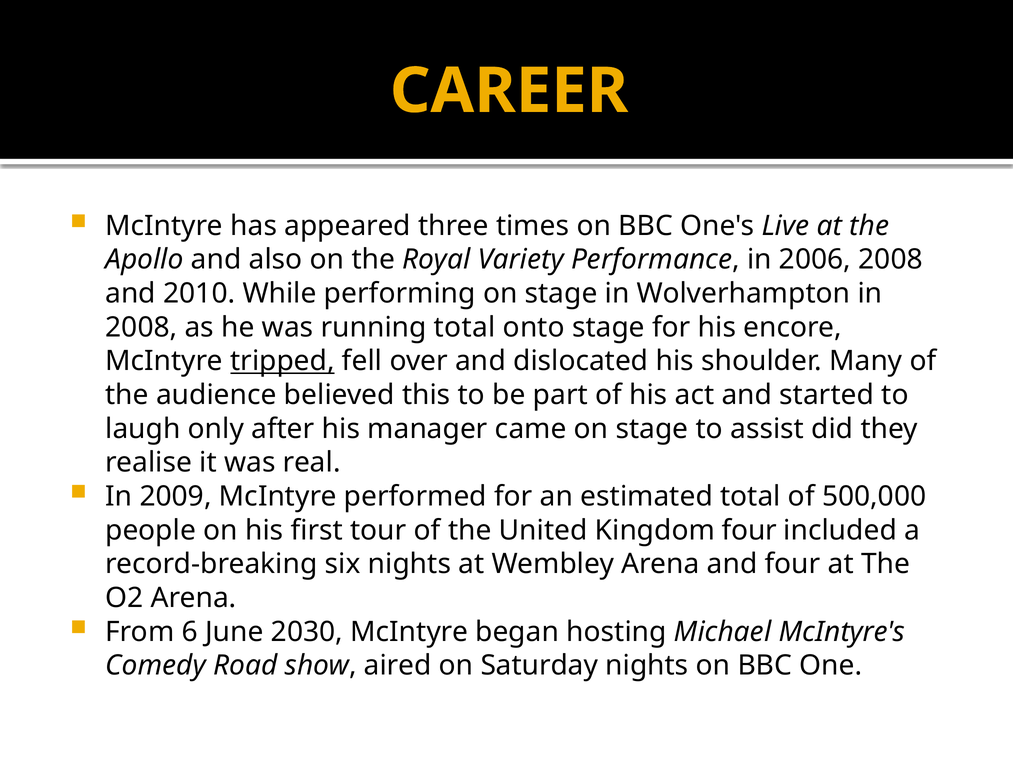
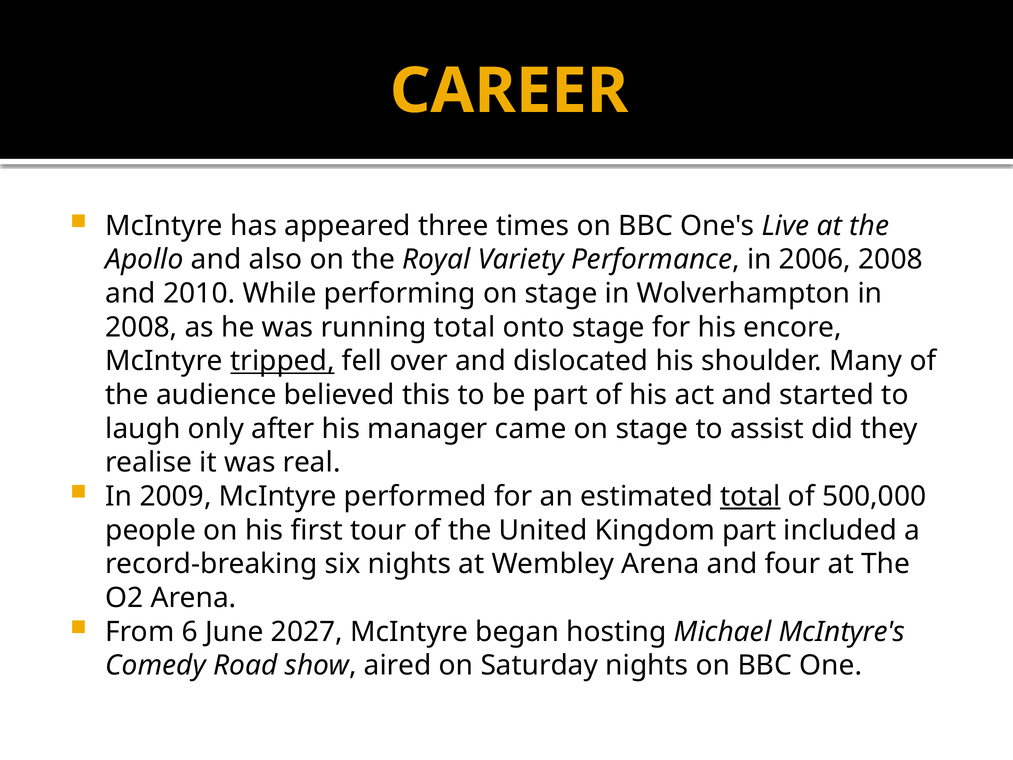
total underline: none -> present (750, 496)
Kingdom four: four -> part (749, 530)
2030: 2030 -> 2027 (307, 632)
